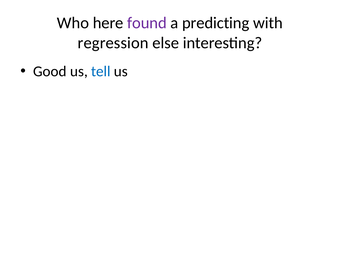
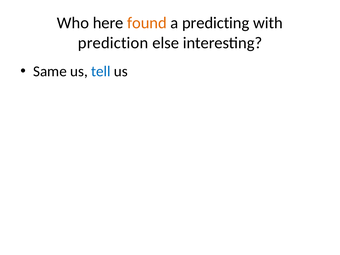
found colour: purple -> orange (147, 23)
regression: regression -> prediction (113, 43)
Good: Good -> Same (50, 71)
